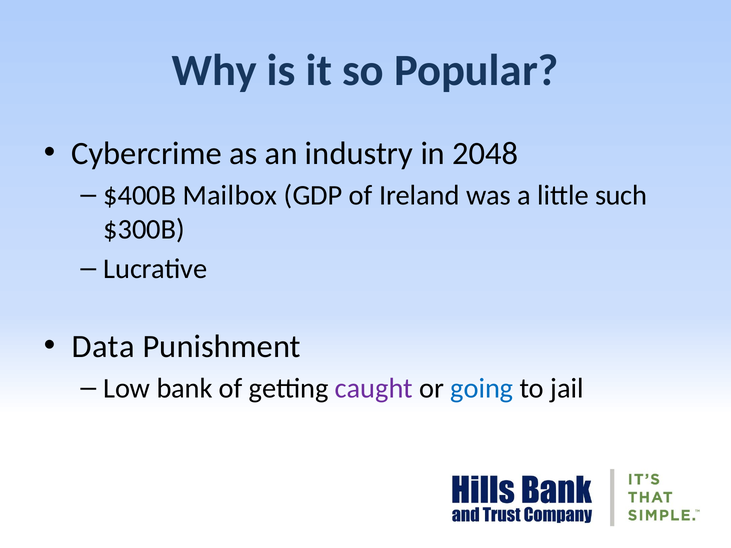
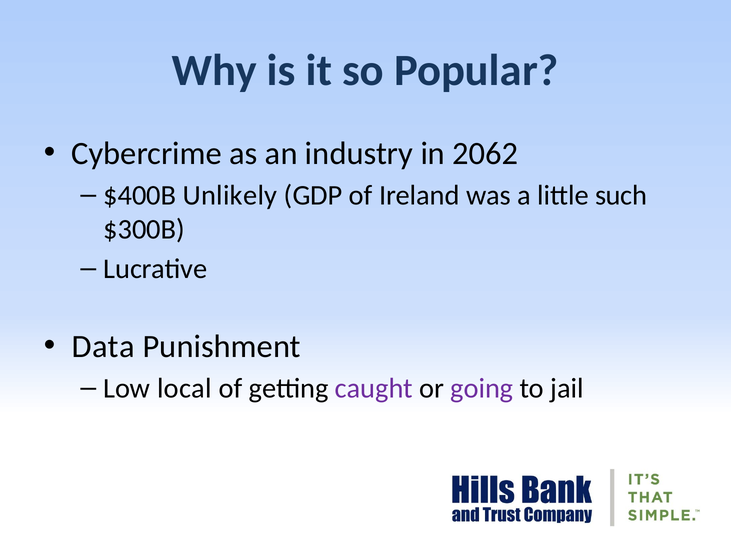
2048: 2048 -> 2062 (485, 153)
Mailbox: Mailbox -> Unlikely (230, 195)
bank: bank -> local (184, 388)
going colour: blue -> purple (482, 388)
